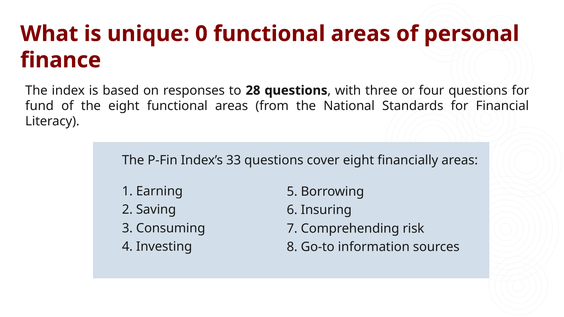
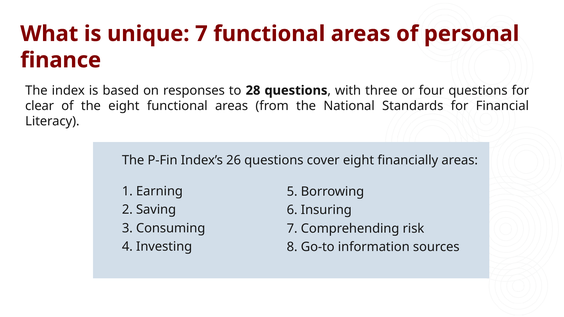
unique 0: 0 -> 7 (201, 34)
fund: fund -> clear (40, 106)
33: 33 -> 26 (234, 160)
